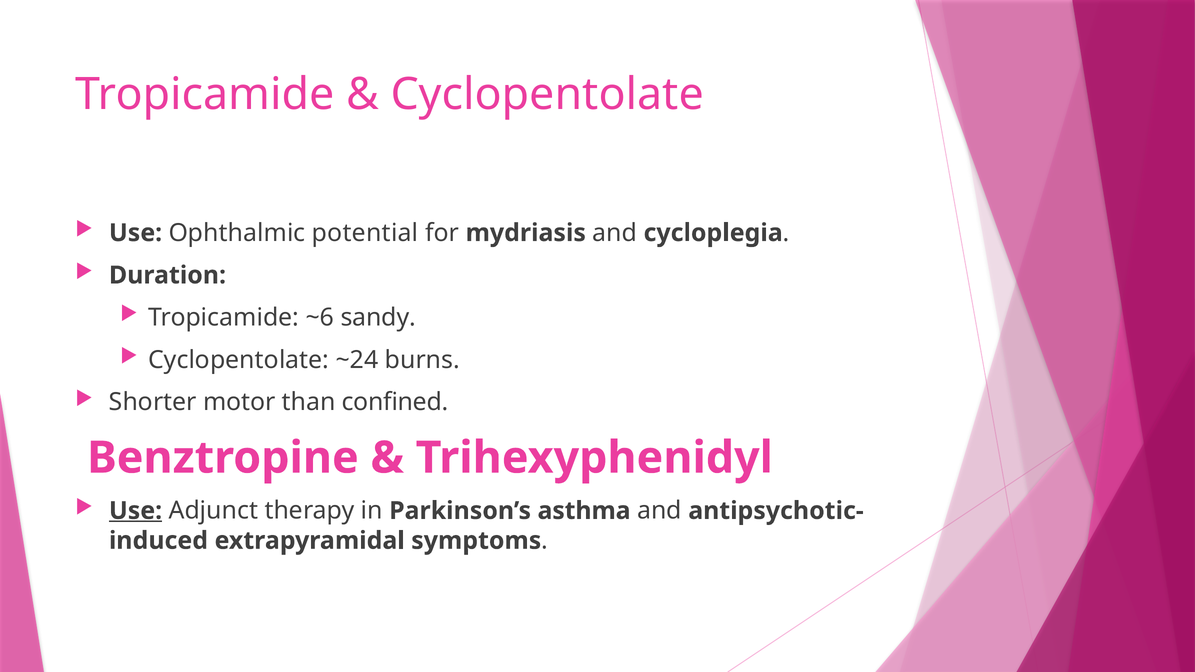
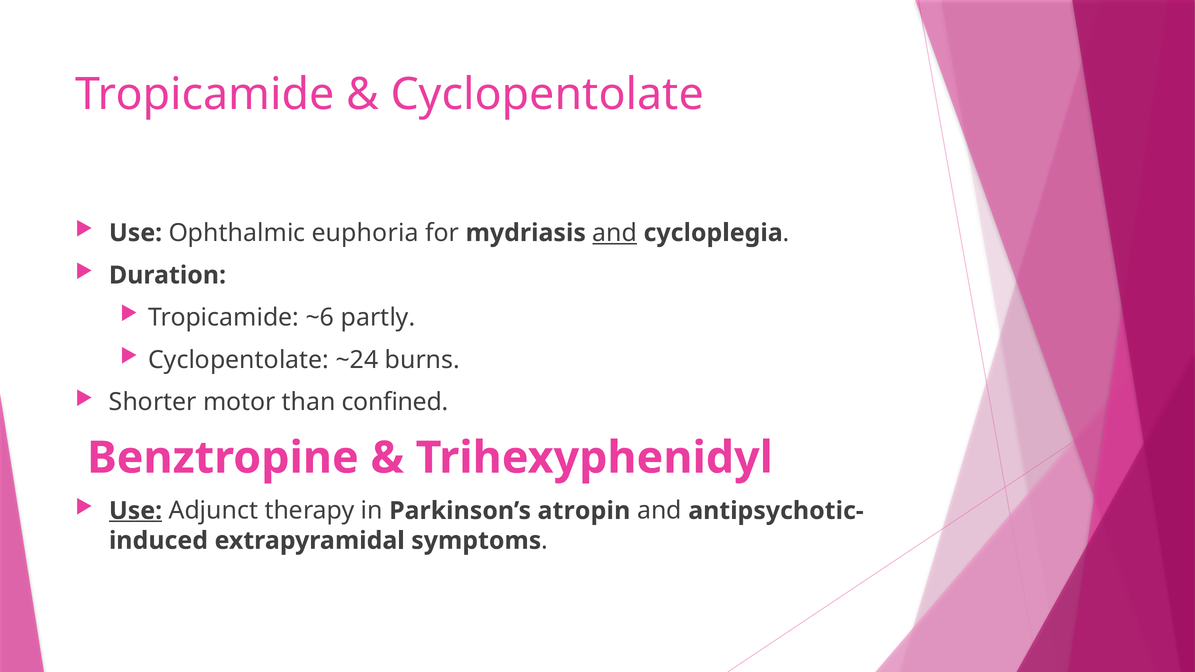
potential: potential -> euphoria (365, 233)
and underline: none -> present (615, 233)
sandy: sandy -> partly (378, 318)
asthma: asthma -> atropin (584, 511)
